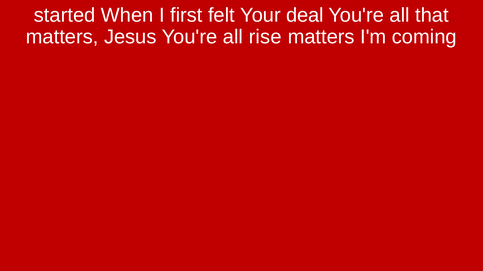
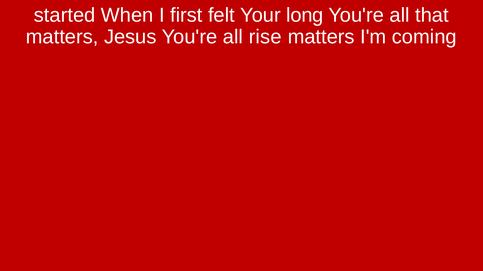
deal: deal -> long (305, 15)
